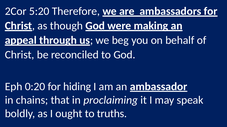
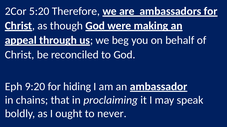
0:20: 0:20 -> 9:20 (35, 87)
truths: truths -> never (112, 114)
